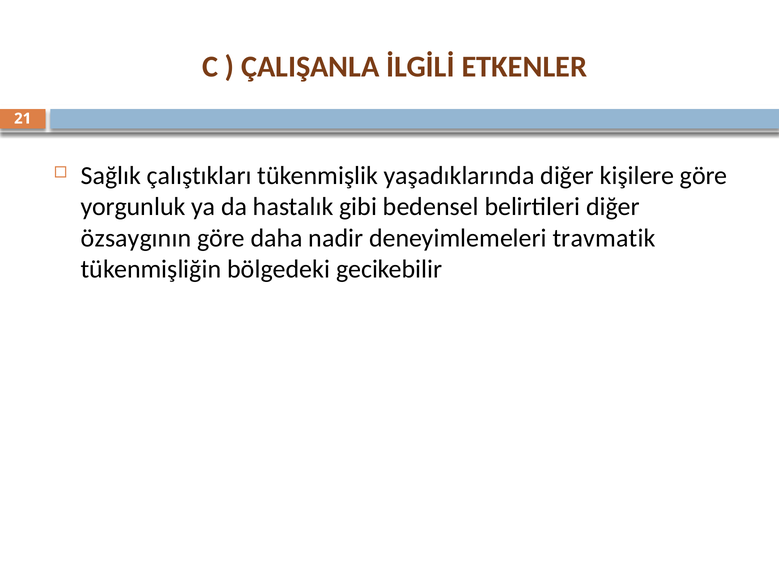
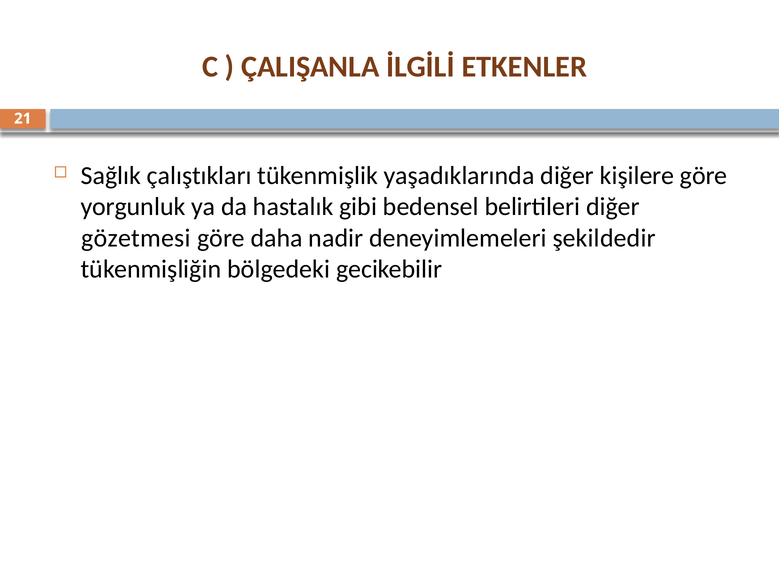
özsaygının: özsaygının -> gözetmesi (136, 238)
travmatik: travmatik -> şekildedir (604, 238)
